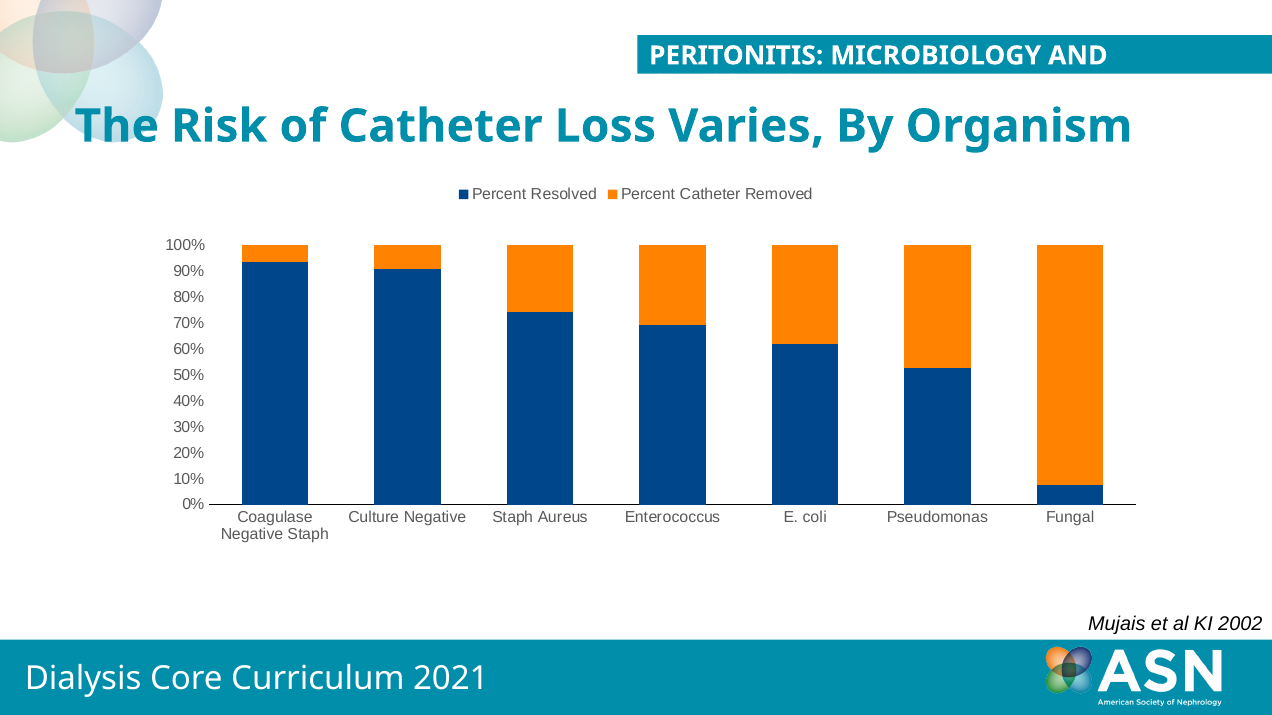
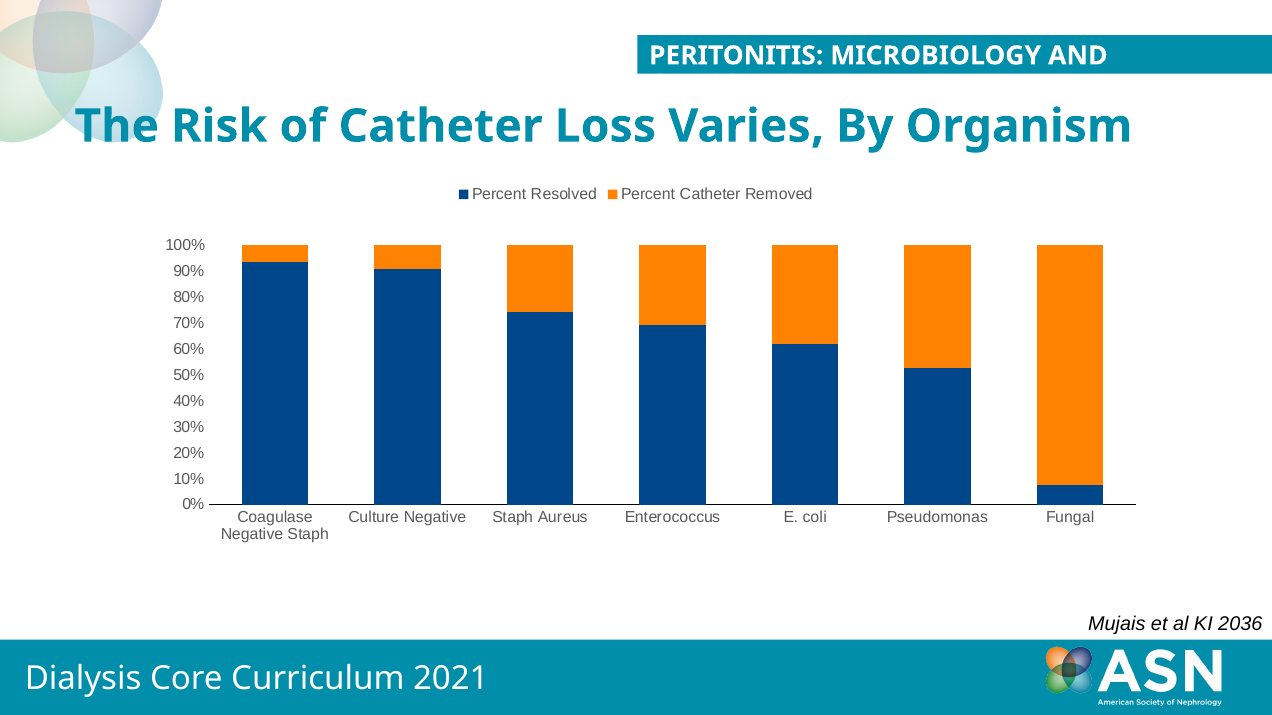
2002: 2002 -> 2036 (1240, 624)
